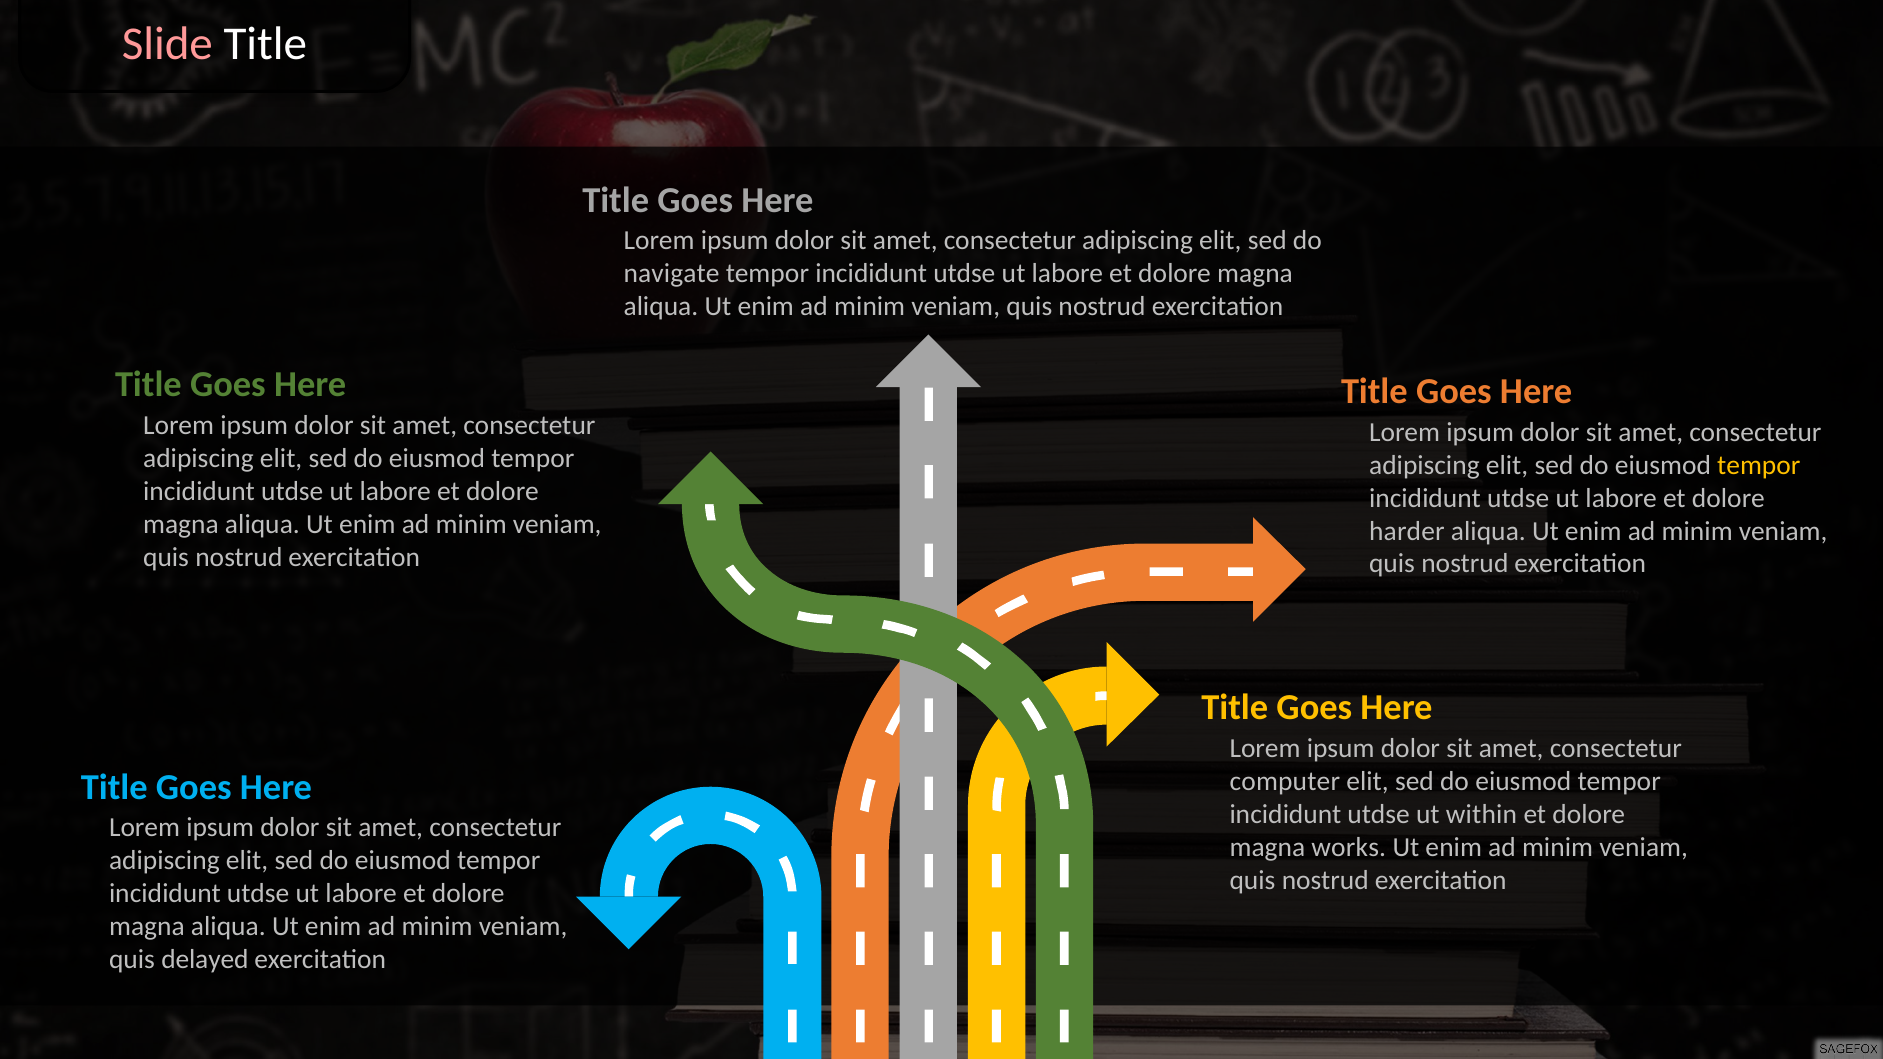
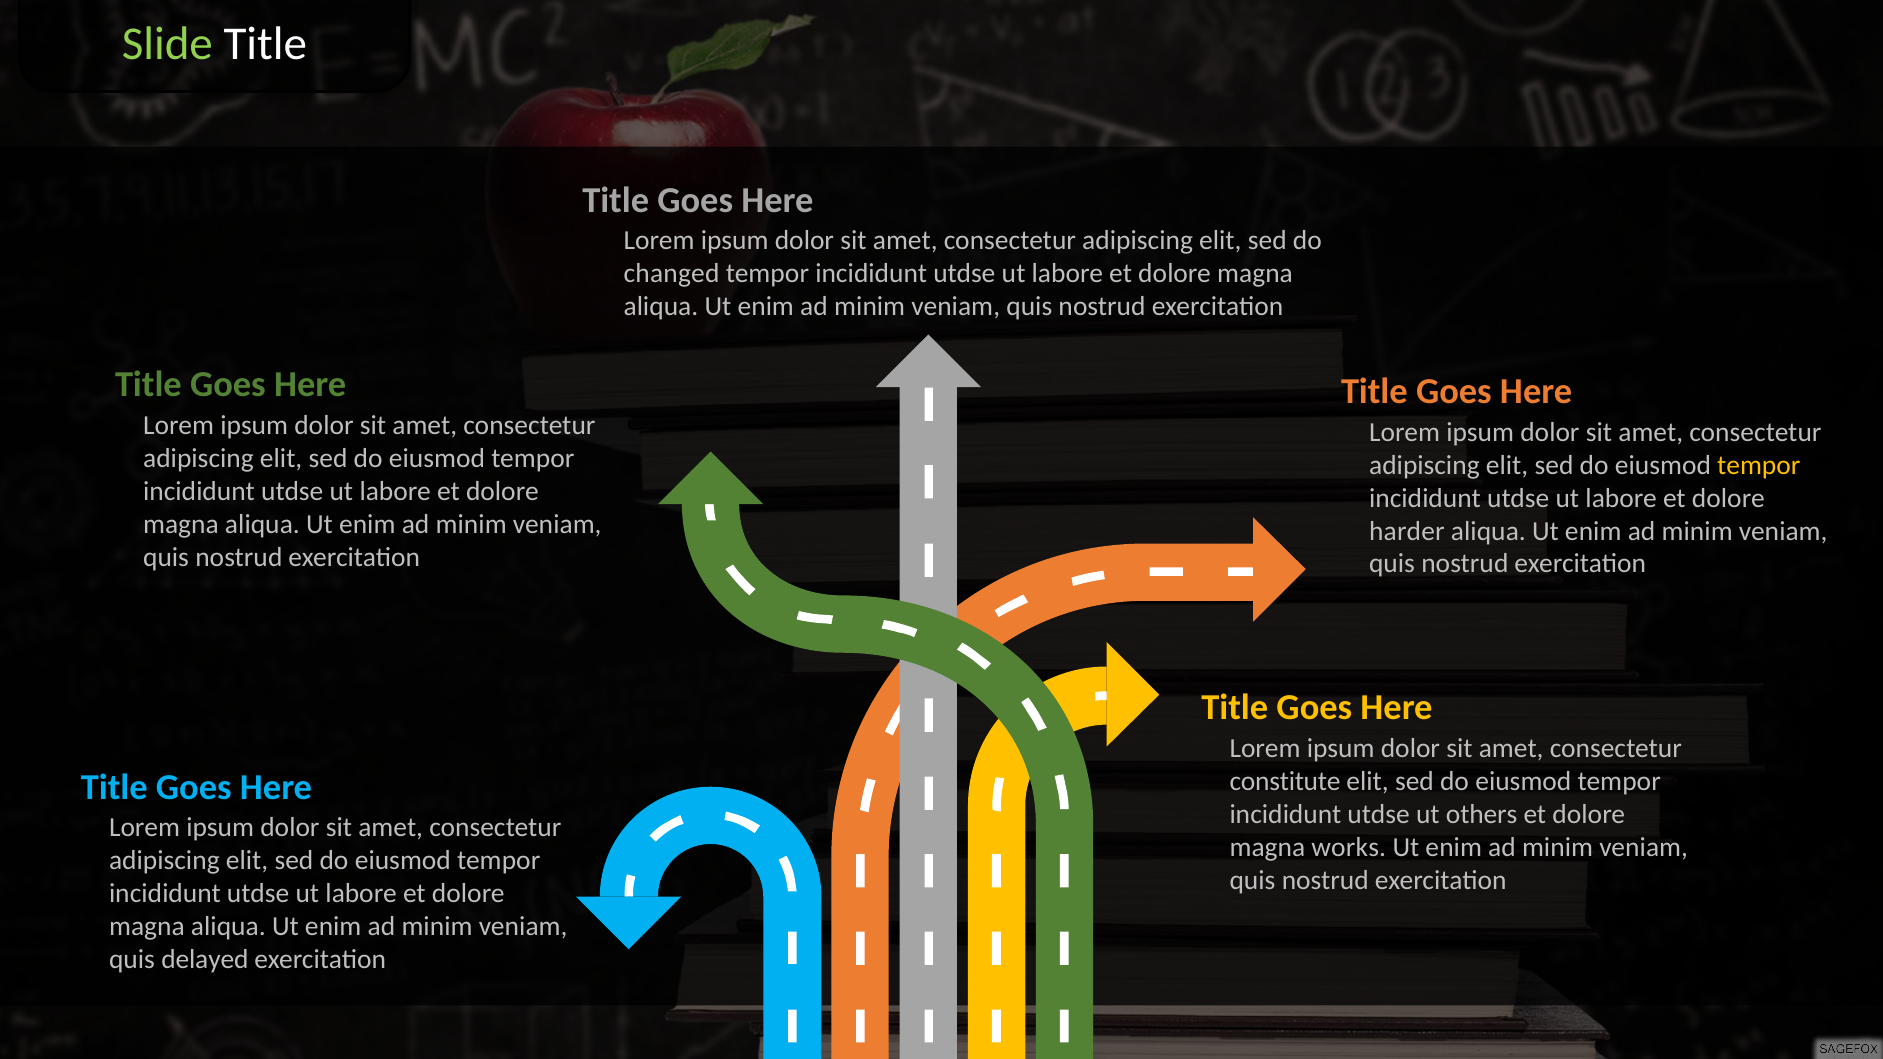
Slide colour: pink -> light green (167, 44)
navigate: navigate -> changed (672, 274)
computer: computer -> constitute (1285, 782)
within: within -> others (1482, 815)
